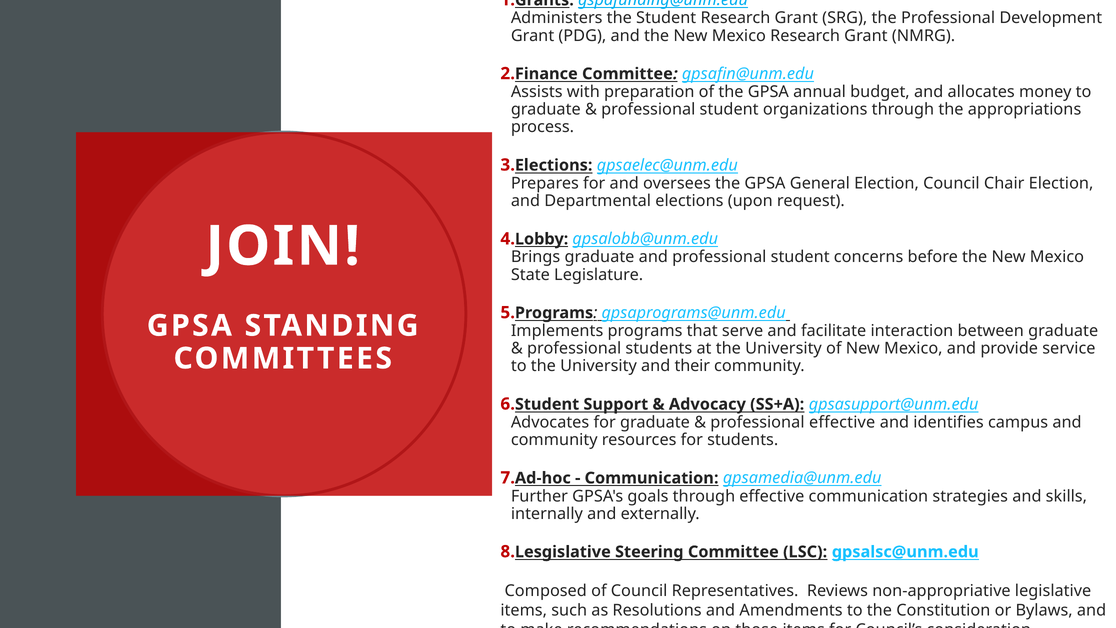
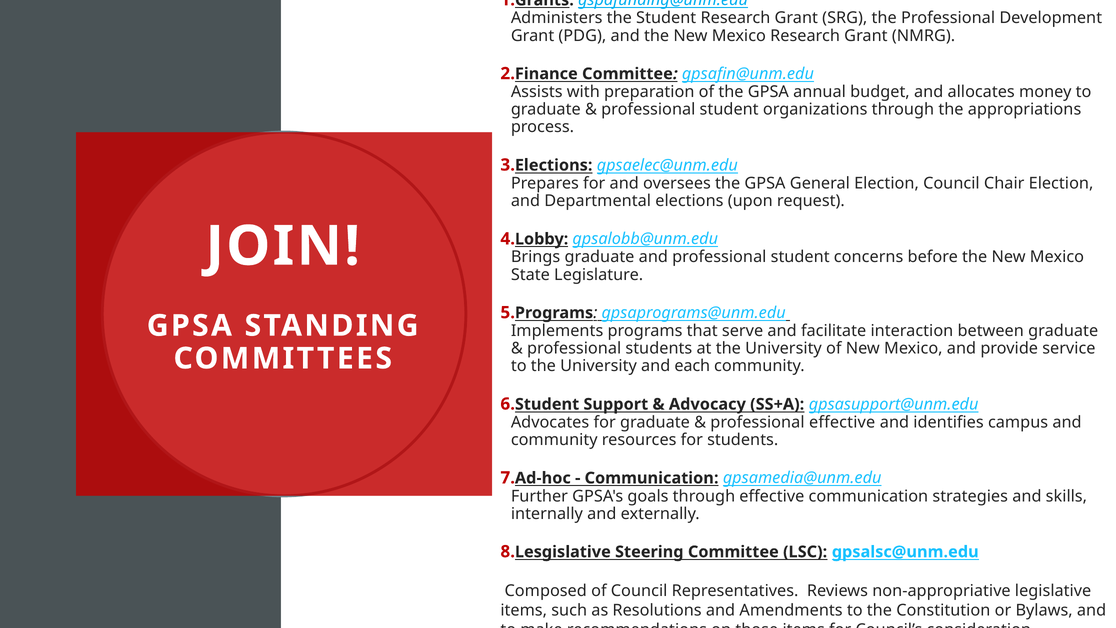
their: their -> each (692, 366)
